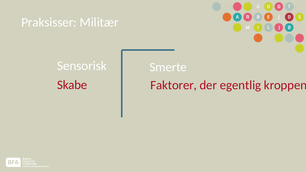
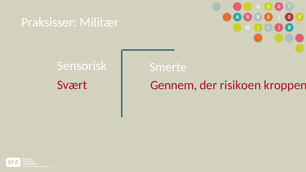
Skabe: Skabe -> Svært (72, 85)
Faktorer: Faktorer -> Gennem (174, 85)
egentlig: egentlig -> risikoen (240, 85)
